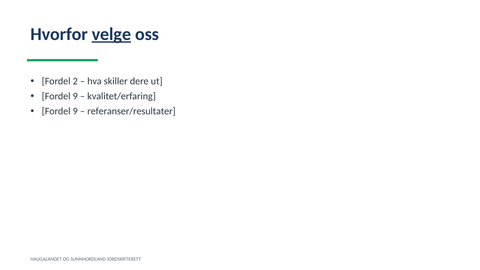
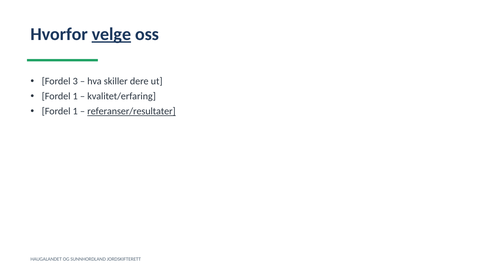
2: 2 -> 3 (75, 81)
9: 9 -> 1 (75, 96)
9: 9 -> 1 (75, 111)
referanser/resultater underline: none -> present (131, 111)
